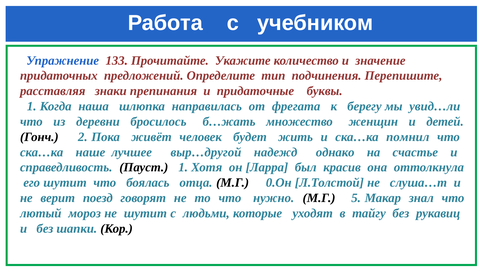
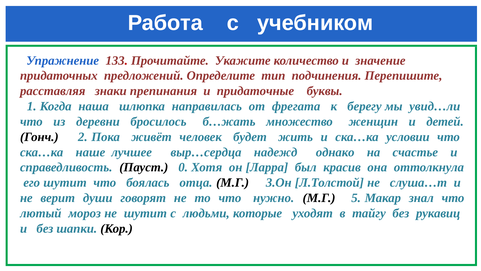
помнил: помнил -> условии (408, 137)
выр…другой: выр…другой -> выр…сердца (206, 152)
Пауст 1: 1 -> 0 (183, 167)
0.Он: 0.Он -> 3.Он (279, 182)
поезд: поезд -> души (98, 198)
